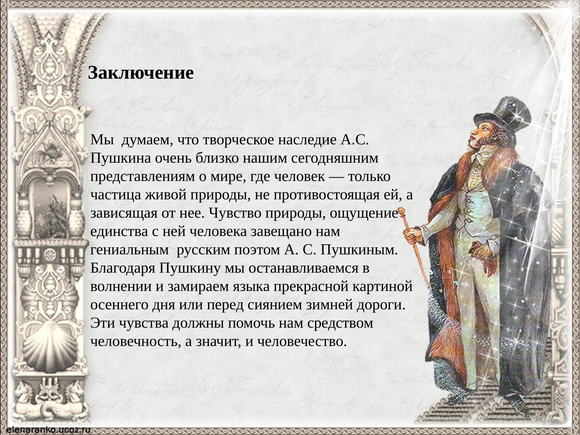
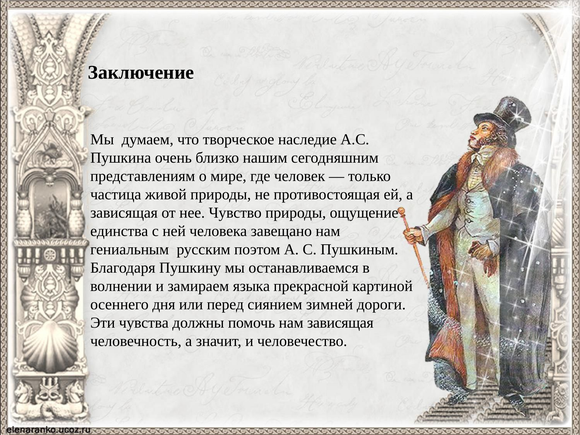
нам средством: средством -> зависящая (340, 323)
